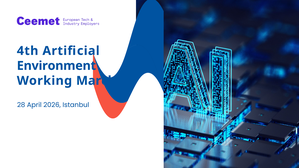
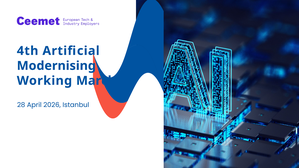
Environment: Environment -> Modernising (56, 66)
